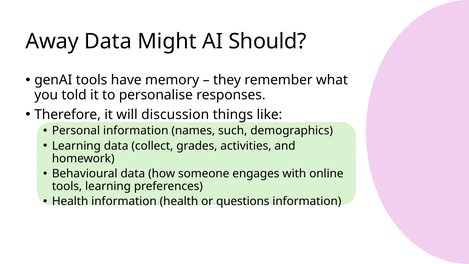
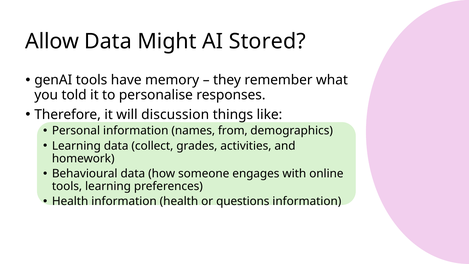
Away: Away -> Allow (52, 41)
Should: Should -> Stored (267, 41)
such: such -> from (233, 131)
